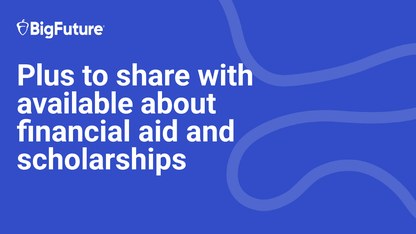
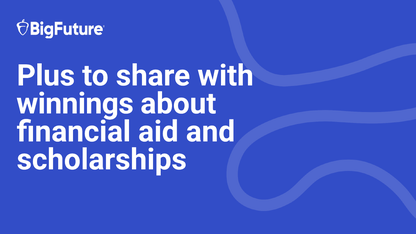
available: available -> winnings (75, 104)
